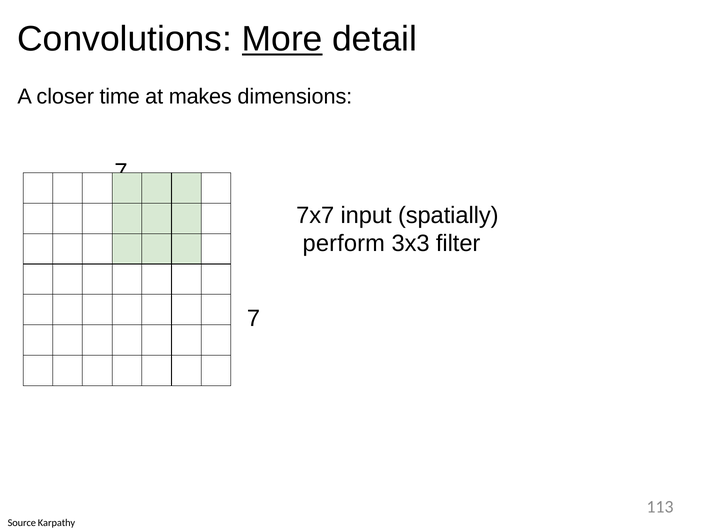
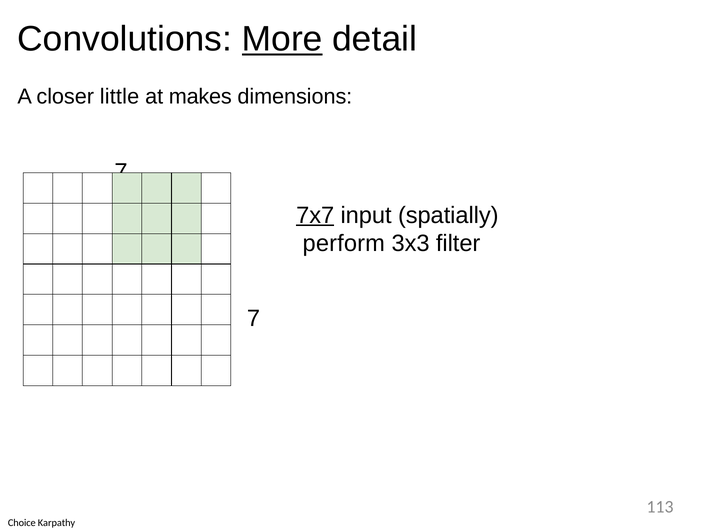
time: time -> little (120, 96)
7x7 underline: none -> present (315, 215)
Source: Source -> Choice (22, 522)
